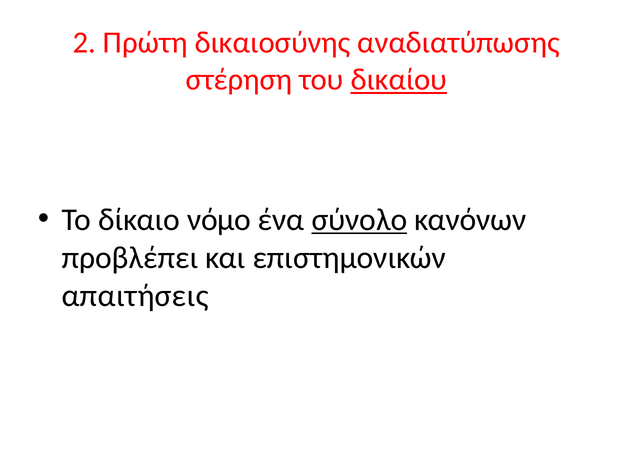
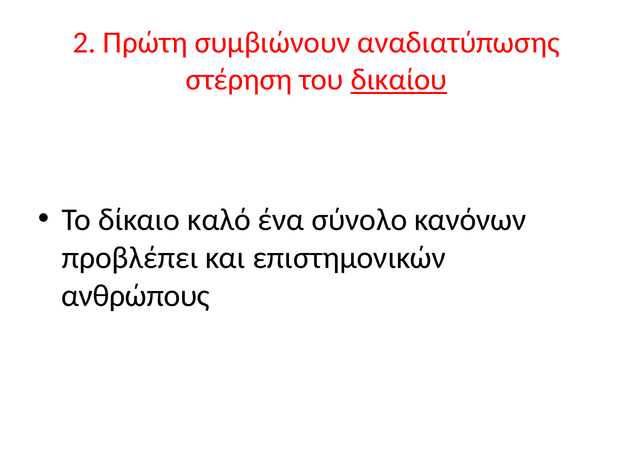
δικαιοσύνης: δικαιοσύνης -> συμβιώνουν (272, 43)
νόμο: νόμο -> καλό (219, 220)
σύνολο underline: present -> none (359, 220)
απαιτήσεις: απαιτήσεις -> ανθρώπους (135, 296)
